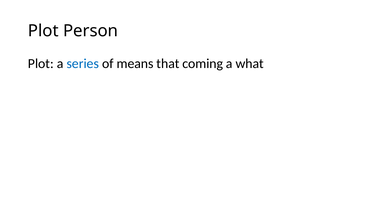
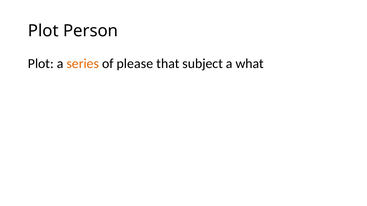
series colour: blue -> orange (83, 64)
means: means -> please (135, 64)
coming: coming -> subject (203, 64)
